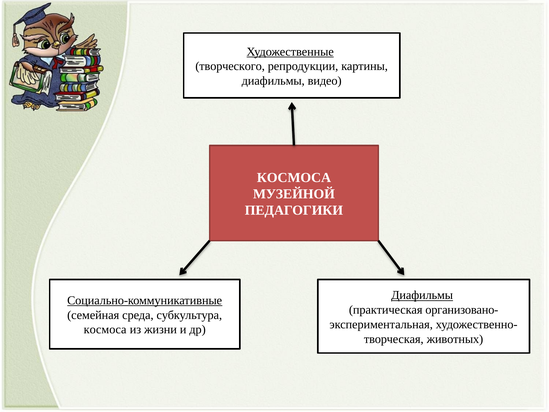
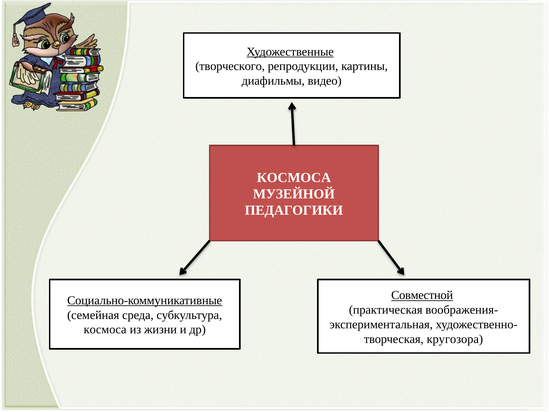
Диафильмы: Диафильмы -> Совместной (422, 295)
организовано-: организовано- -> воображения- (462, 310)
животных: животных -> кругозора (455, 339)
